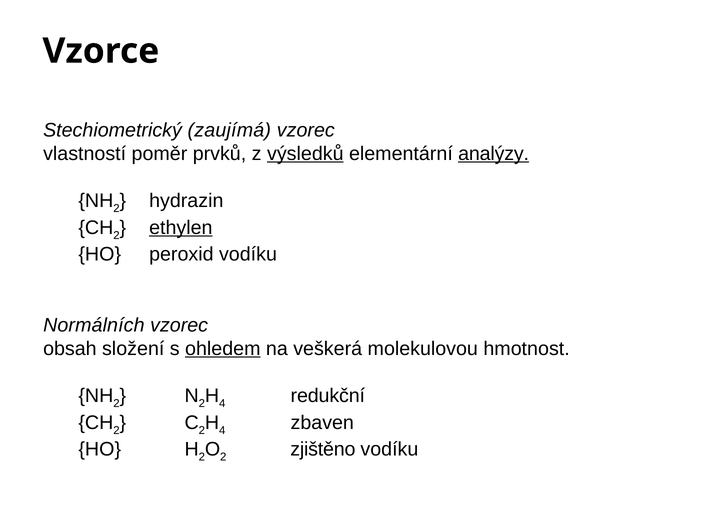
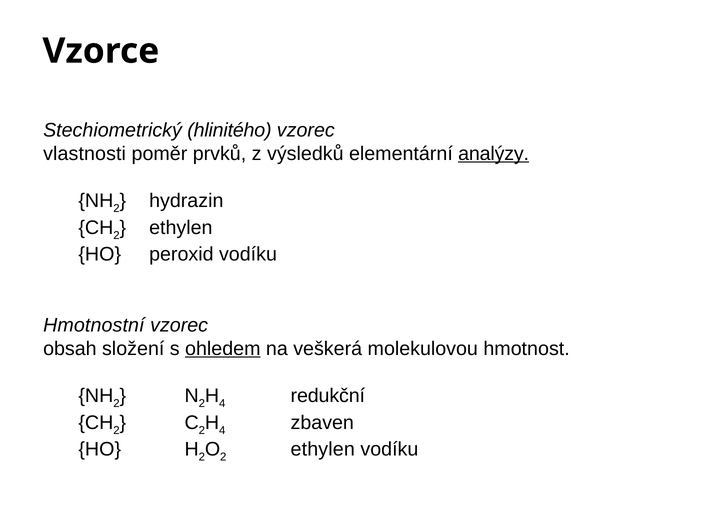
zaujímá: zaujímá -> hlinitého (229, 130)
vlastností: vlastností -> vlastnosti (85, 154)
výsledků underline: present -> none (305, 154)
ethylen underline: present -> none (181, 228)
Normálních: Normálních -> Hmotnostní (94, 325)
zjištěno: zjištěno -> ethylen (323, 450)
